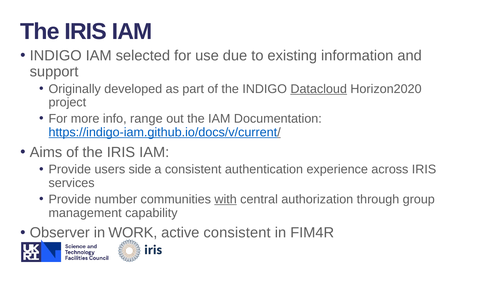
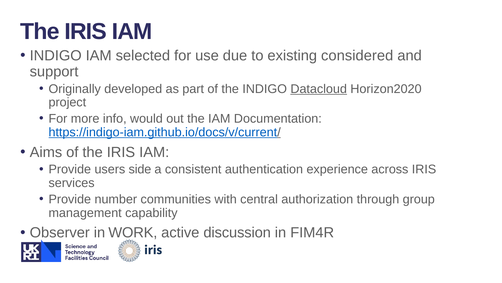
information: information -> considered (357, 56)
range: range -> would (146, 118)
with underline: present -> none (226, 199)
active consistent: consistent -> discussion (237, 232)
